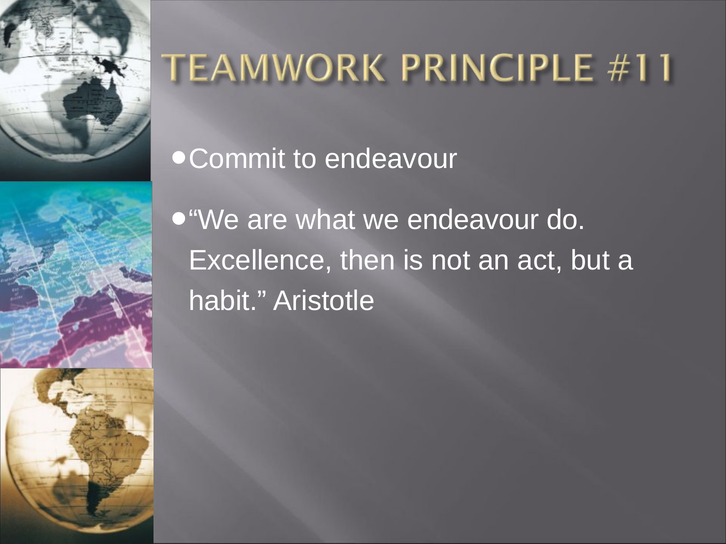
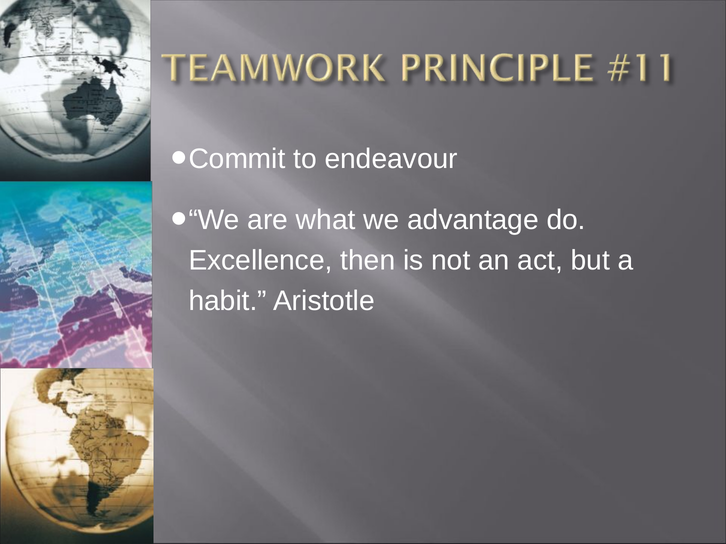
we endeavour: endeavour -> advantage (473, 220)
